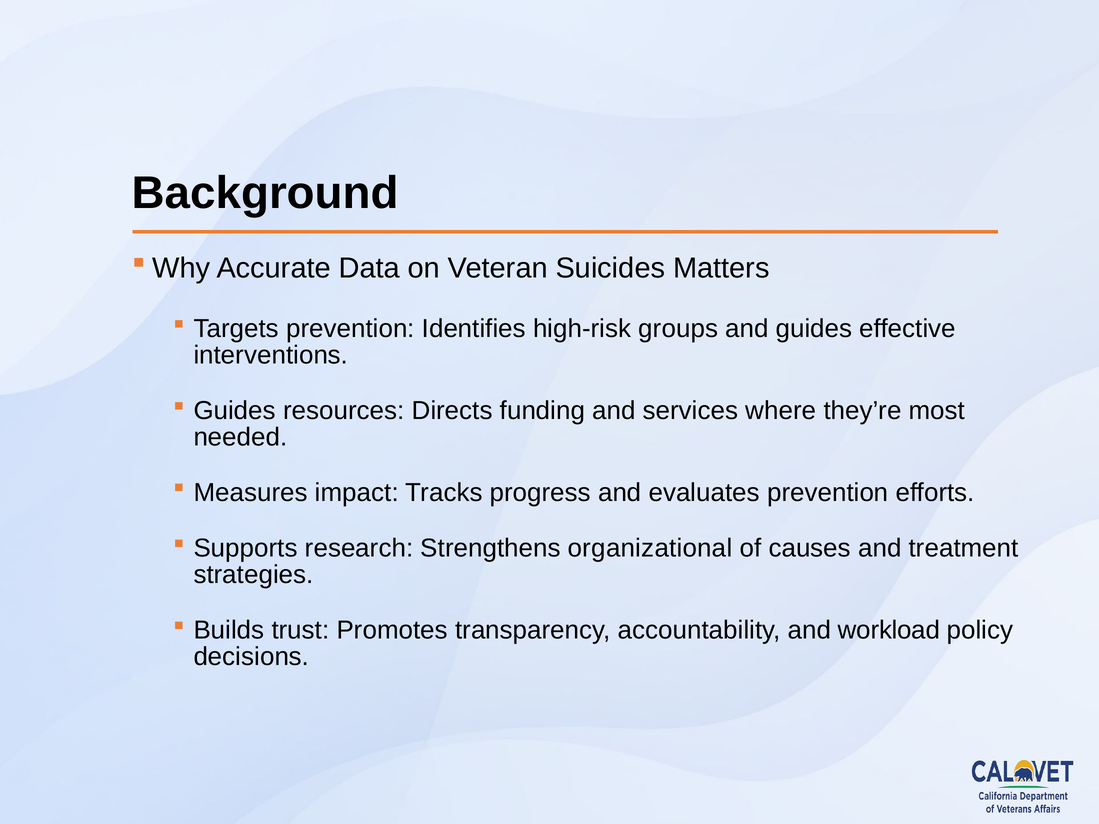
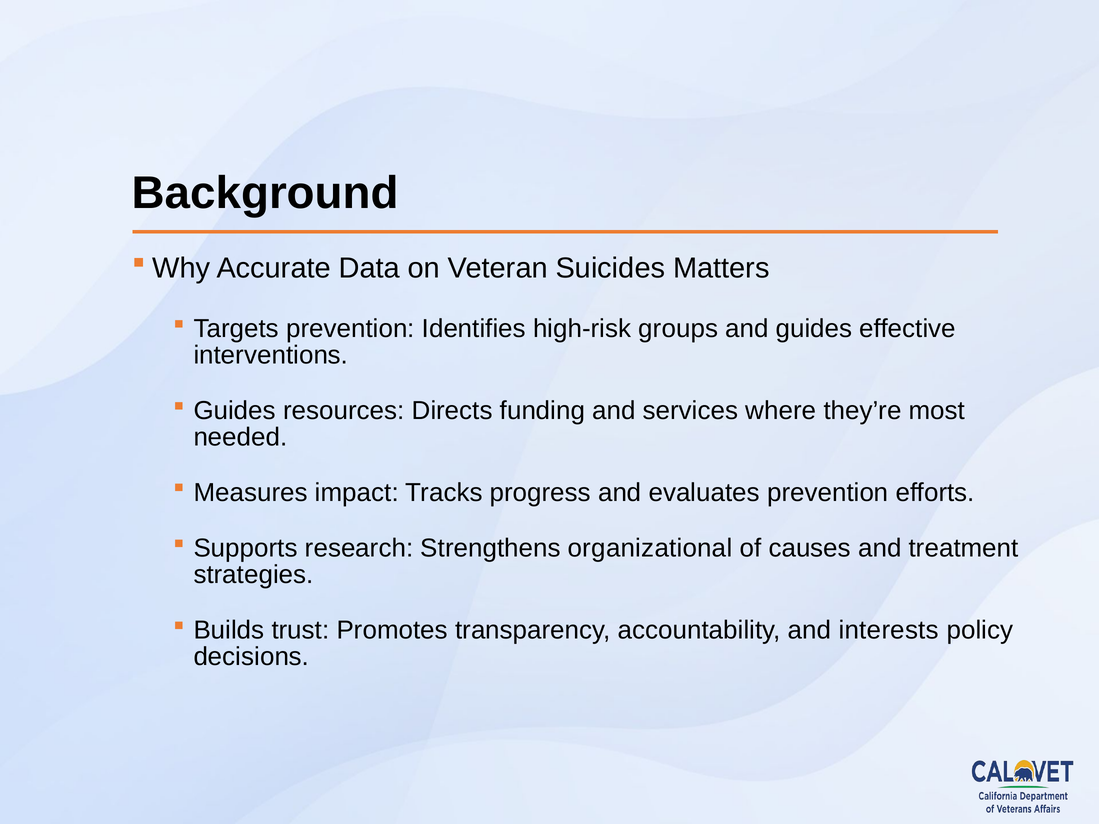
workload: workload -> interests (889, 630)
